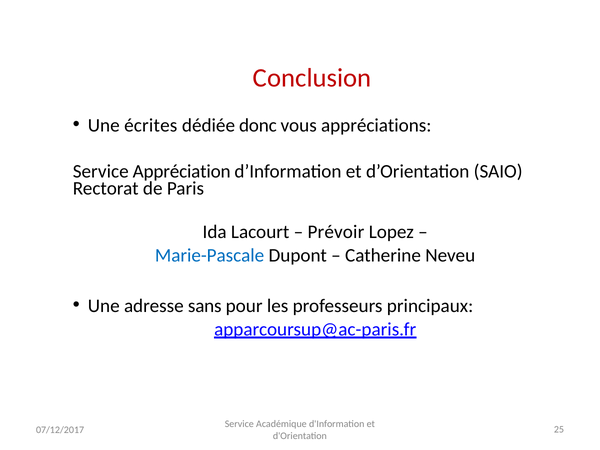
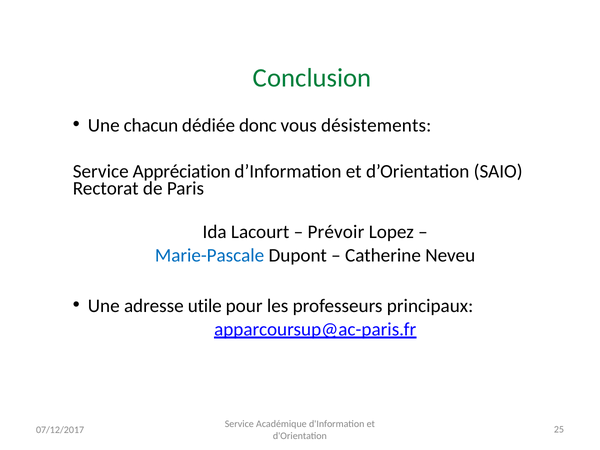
Conclusion colour: red -> green (312, 78)
écrites: écrites -> chacun (151, 125)
appréciations: appréciations -> désistements (376, 125)
sans: sans -> utile (205, 306)
